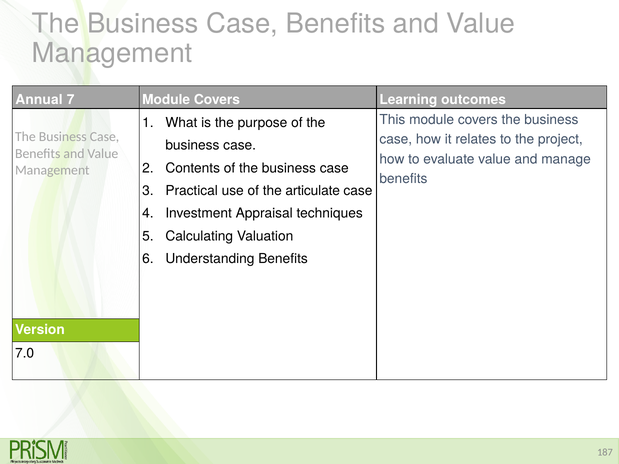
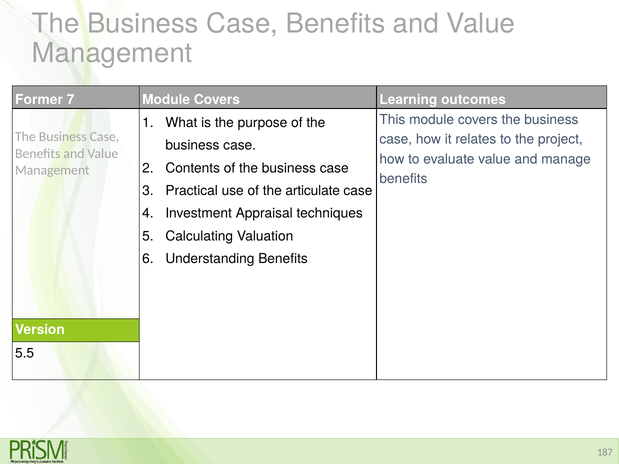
Annual: Annual -> Former (39, 100)
7.0: 7.0 -> 5.5 (25, 353)
